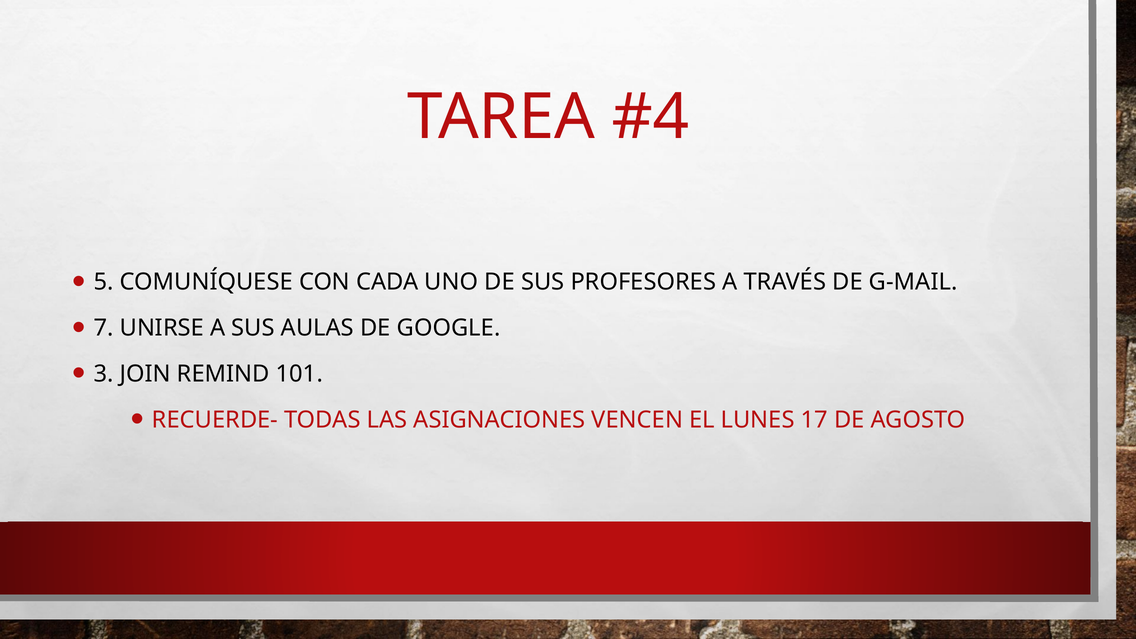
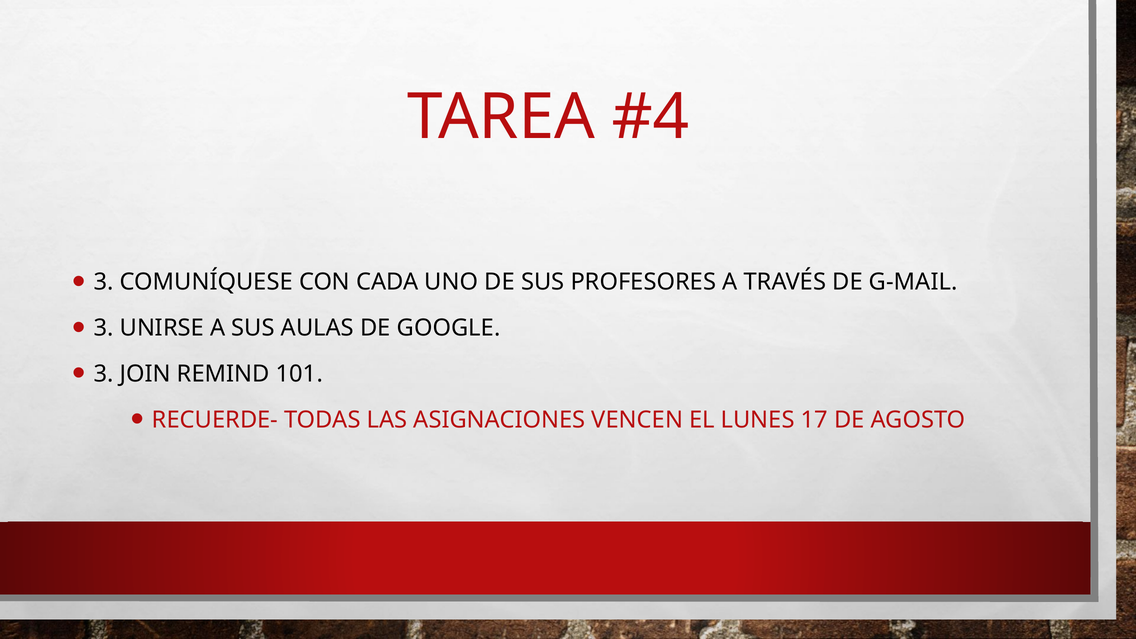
5: 5 -> 3 (104, 282)
7: 7 -> 3 (104, 328)
